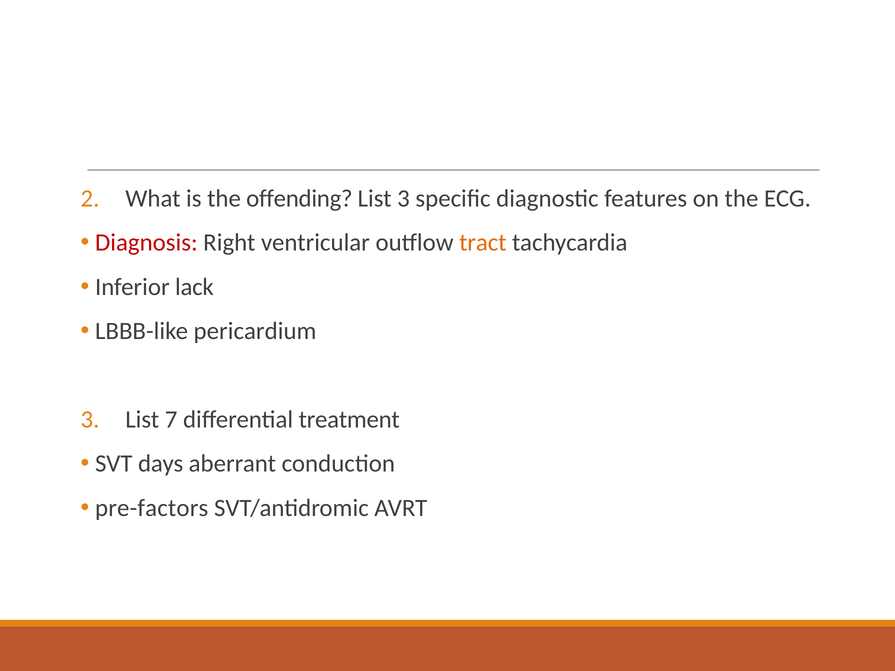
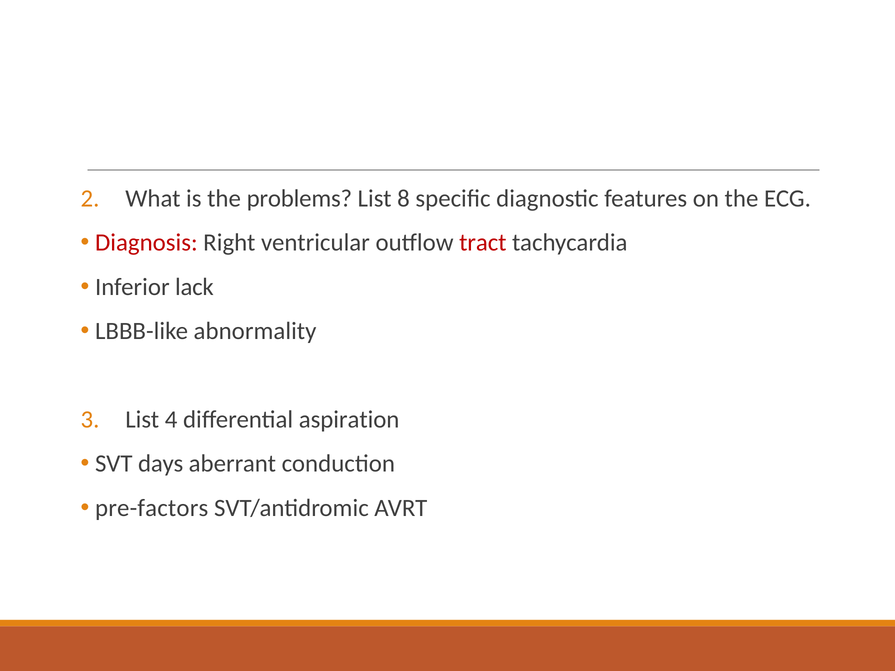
offending: offending -> problems (299, 198)
List 3: 3 -> 8 (403, 198)
tract colour: orange -> red (483, 243)
pericardium: pericardium -> abnormality (255, 331)
7: 7 -> 4 (171, 420)
treatment: treatment -> aspiration (349, 420)
